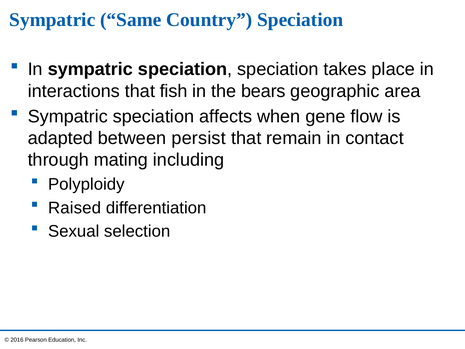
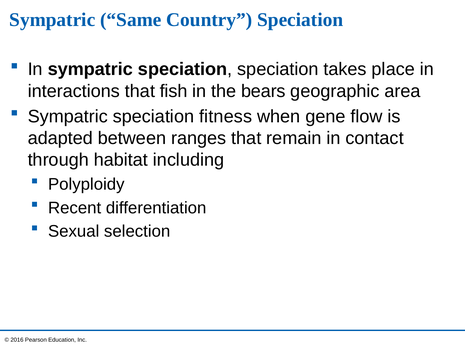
affects: affects -> fitness (226, 116)
persist: persist -> ranges (199, 138)
mating: mating -> habitat (121, 160)
Raised: Raised -> Recent (75, 208)
